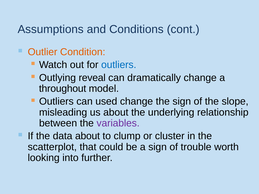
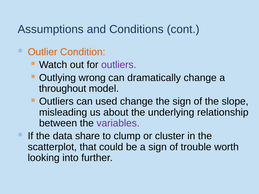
outliers colour: blue -> purple (119, 65)
reveal: reveal -> wrong (92, 78)
data about: about -> share (88, 136)
